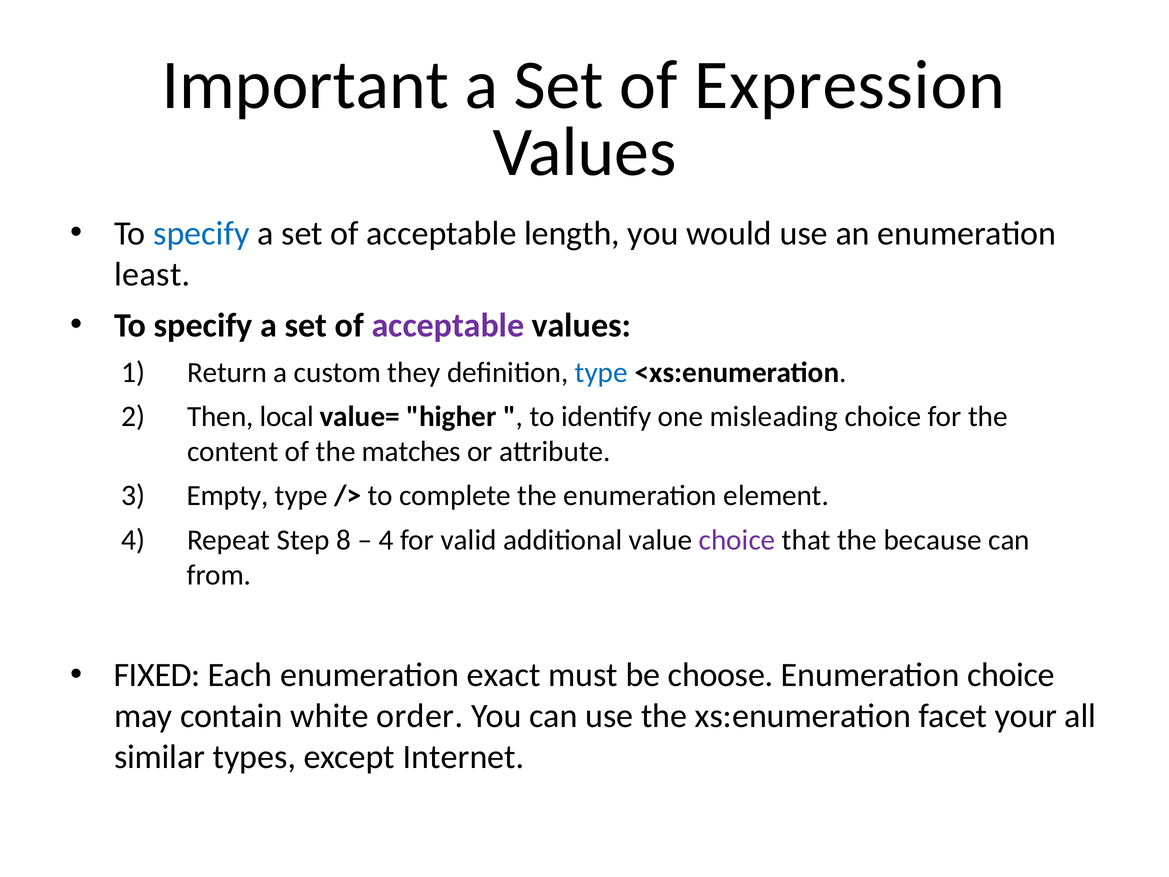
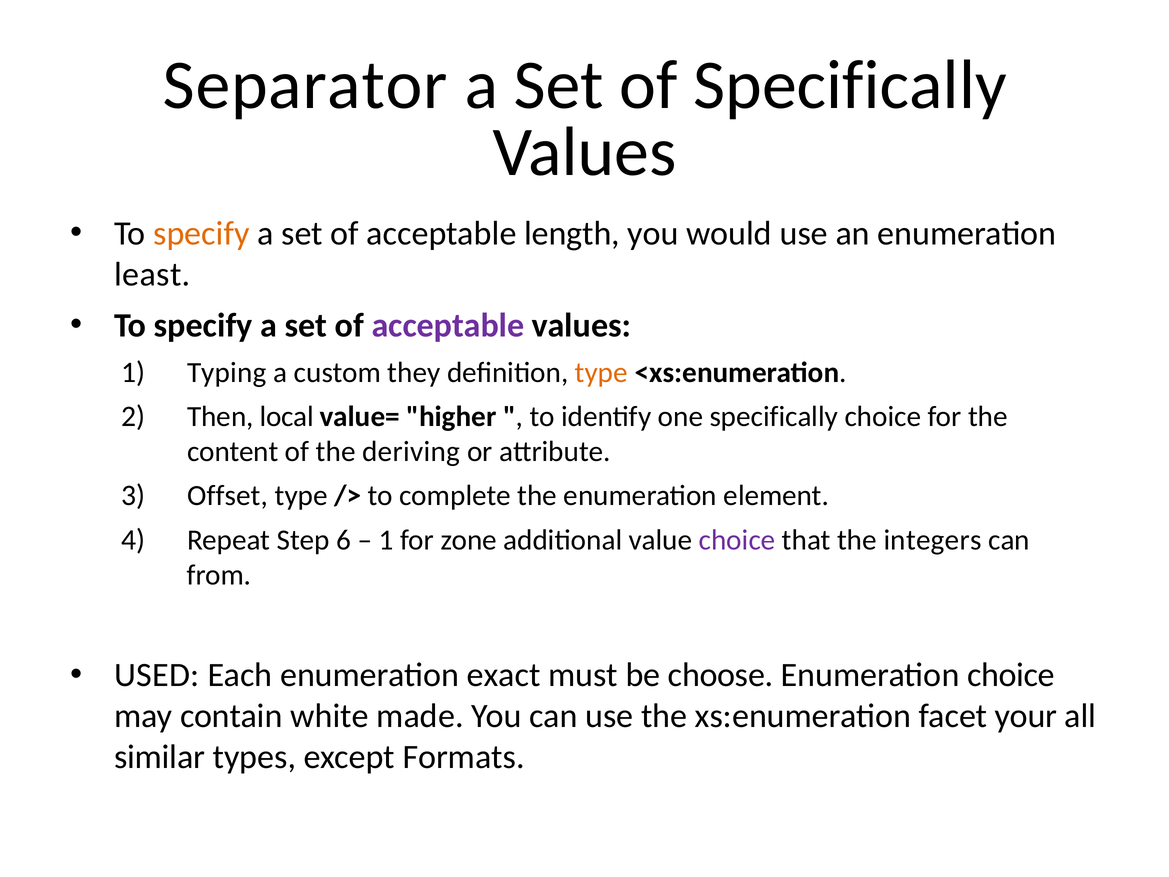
Important: Important -> Separator (305, 85)
of Expression: Expression -> Specifically (850, 85)
specify colour: blue -> orange (201, 233)
Return: Return -> Typing (227, 372)
type colour: blue -> orange (601, 372)
one misleading: misleading -> specifically (774, 416)
matches: matches -> deriving (411, 452)
Empty: Empty -> Offset (228, 496)
8: 8 -> 6 (344, 540)
4: 4 -> 1 (386, 540)
valid: valid -> zone (469, 540)
because: because -> integers (933, 540)
FIXED: FIXED -> USED (157, 675)
order: order -> made (420, 716)
Internet: Internet -> Formats (464, 757)
